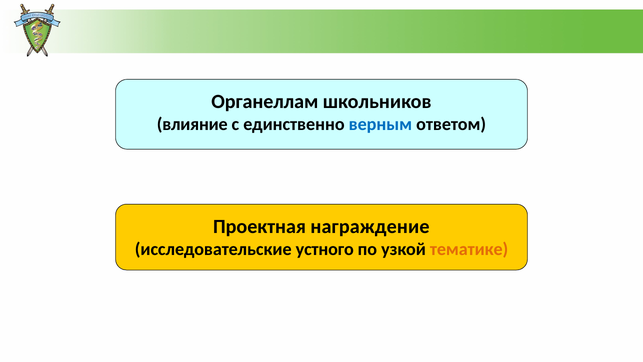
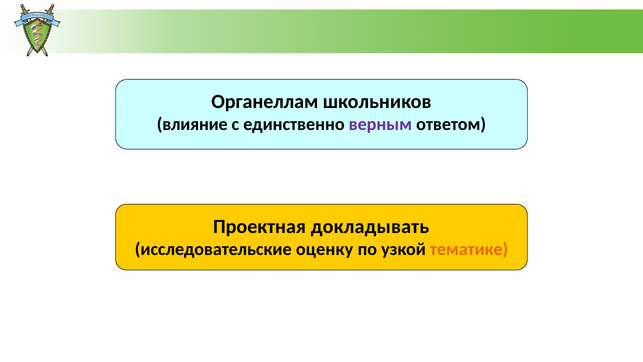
верным colour: blue -> purple (380, 124)
награждение: награждение -> докладывать (370, 226)
устного: устного -> оценку (325, 249)
